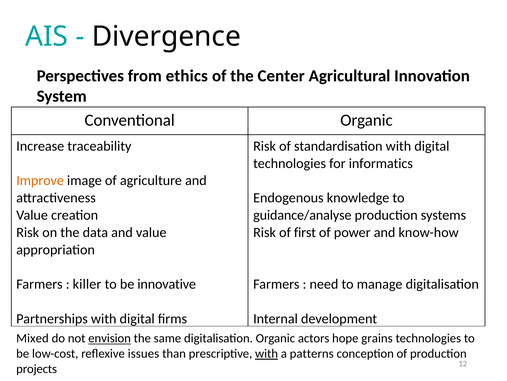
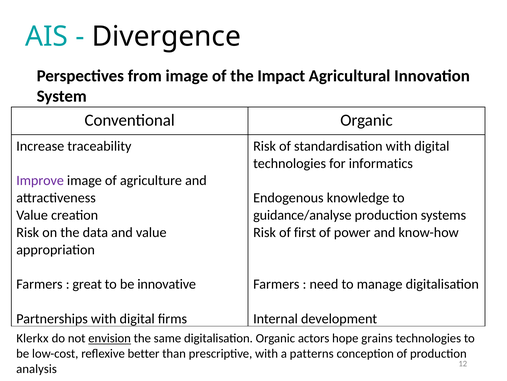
from ethics: ethics -> image (187, 76)
Center: Center -> Impact (281, 76)
Improve colour: orange -> purple (40, 180)
killer: killer -> great (87, 284)
Mixed: Mixed -> Klerkx (32, 338)
issues: issues -> better (144, 353)
with underline: present -> none (267, 353)
projects: projects -> analysis (37, 368)
